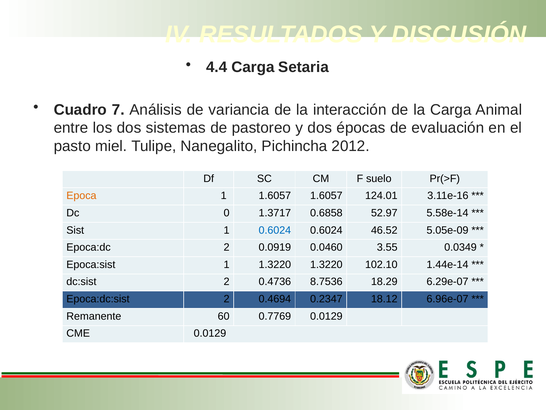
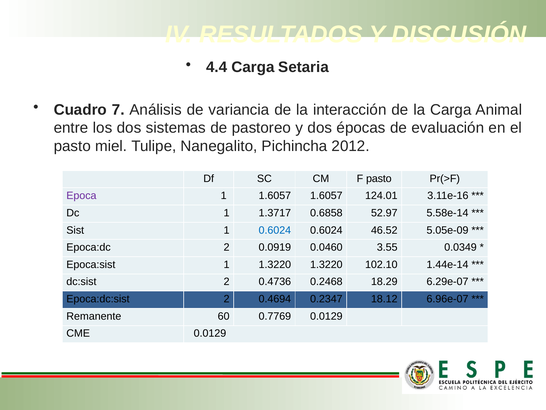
F suelo: suelo -> pasto (379, 178)
Epoca colour: orange -> purple (81, 195)
Dc 0: 0 -> 1 (227, 213)
8.7536: 8.7536 -> 0.2468 (326, 281)
